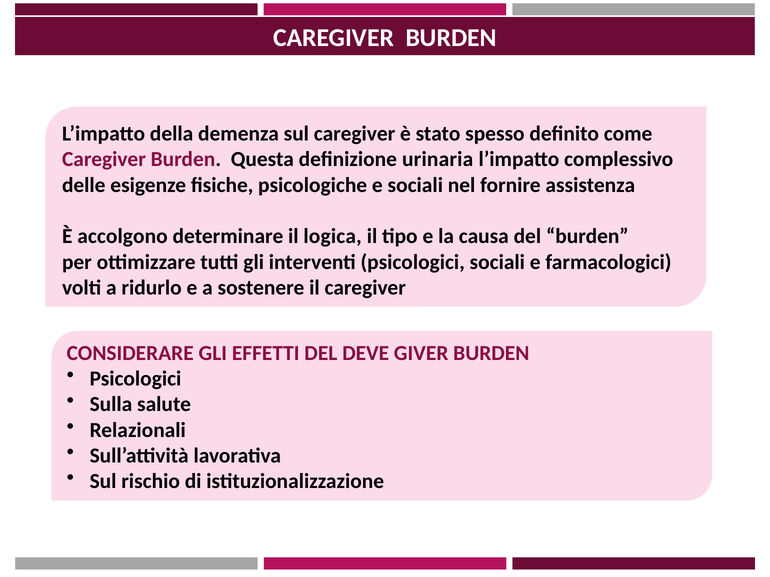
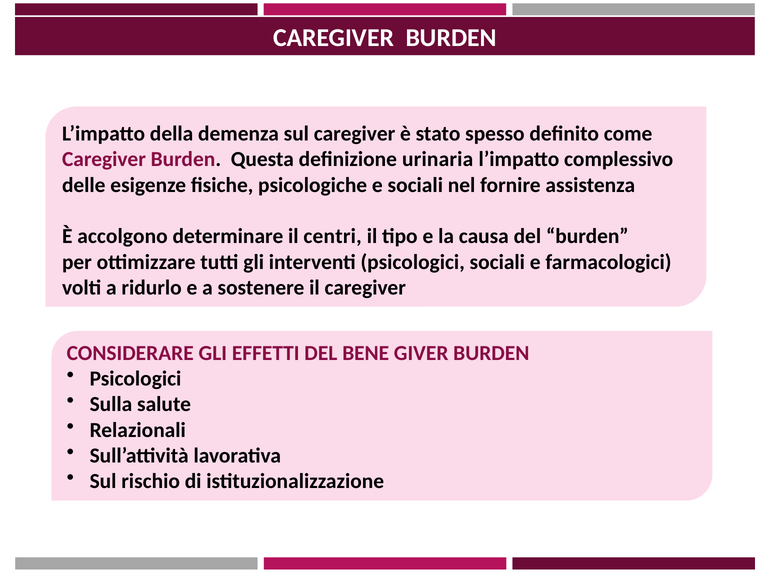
logica: logica -> centri (333, 237)
DEVE: DEVE -> BENE (366, 353)
